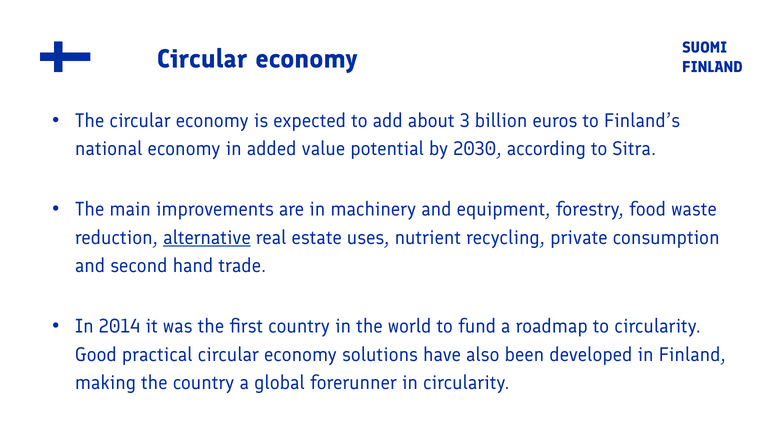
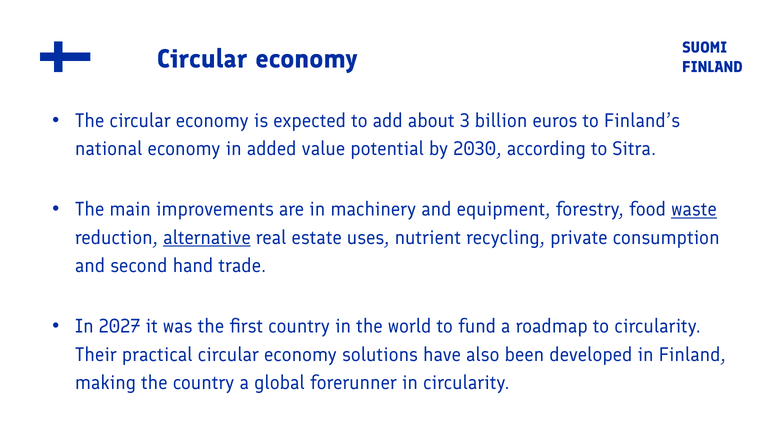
waste underline: none -> present (694, 209)
2014: 2014 -> 2027 (120, 326)
Good: Good -> Their (96, 355)
